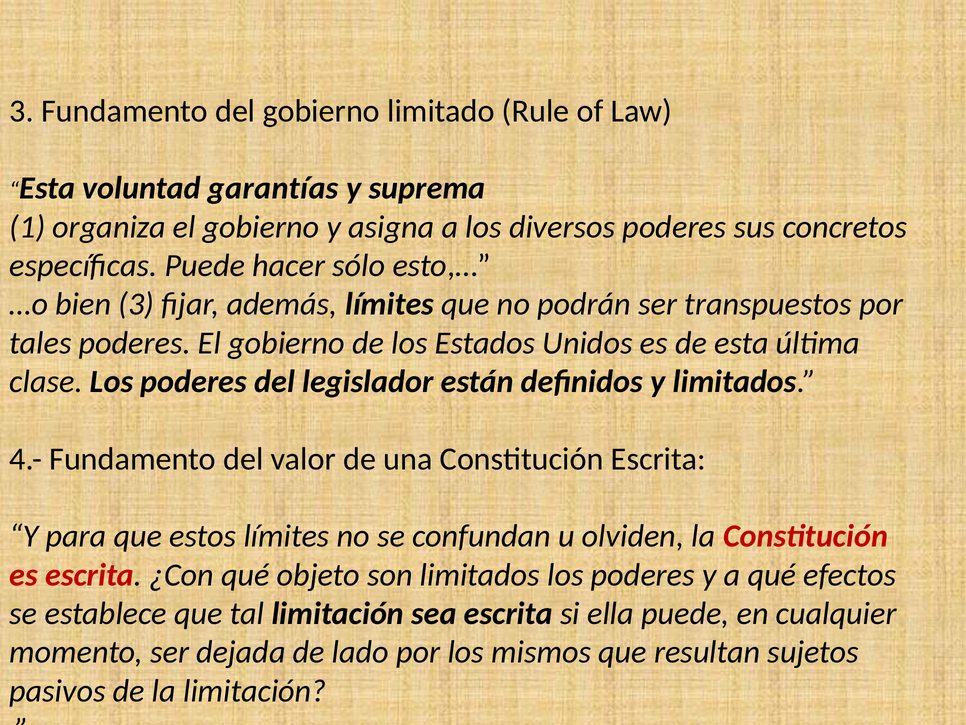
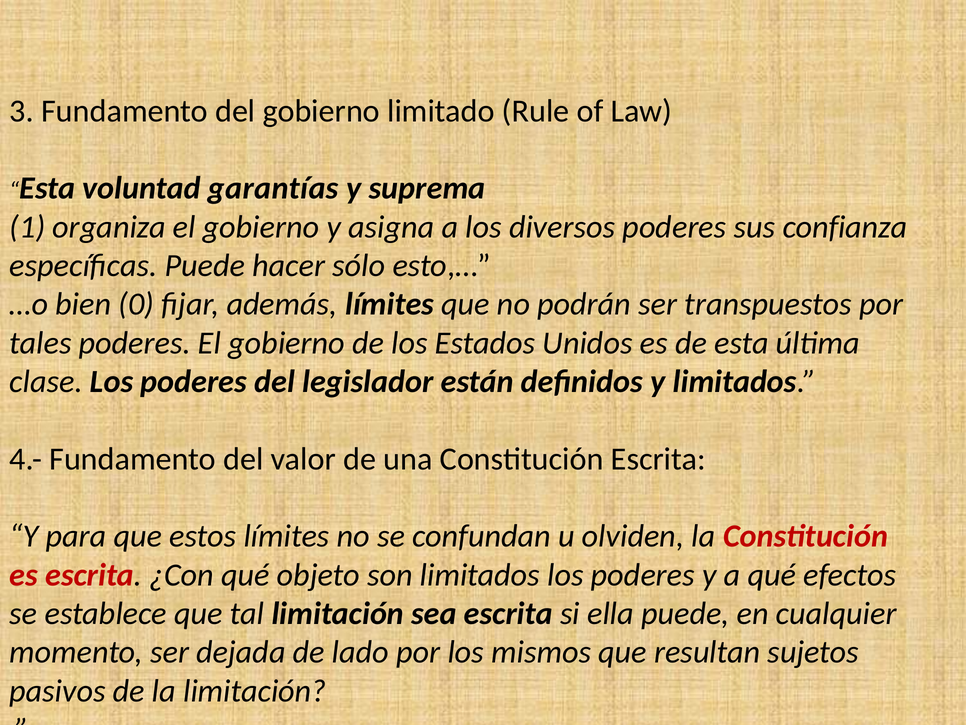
concretos: concretos -> confianza (845, 227)
bien 3: 3 -> 0 (136, 304)
